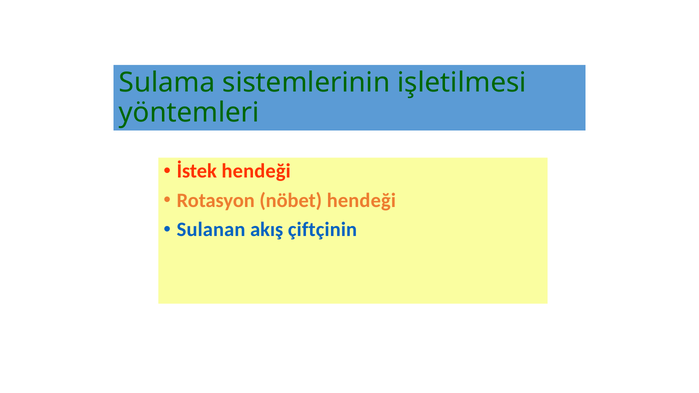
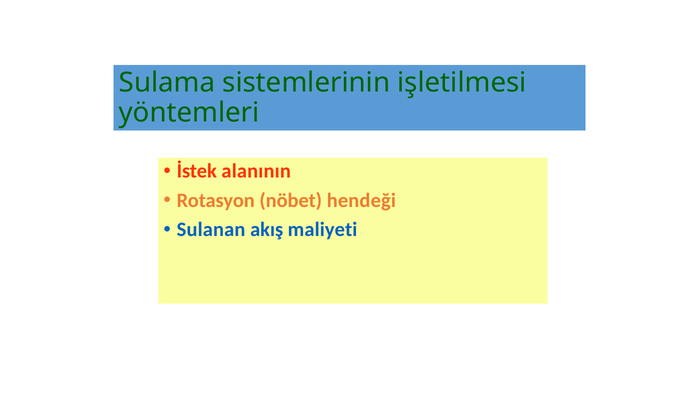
İstek hendeği: hendeği -> alanının (256, 171)
çiftçinin: çiftçinin -> maliyeti (323, 230)
